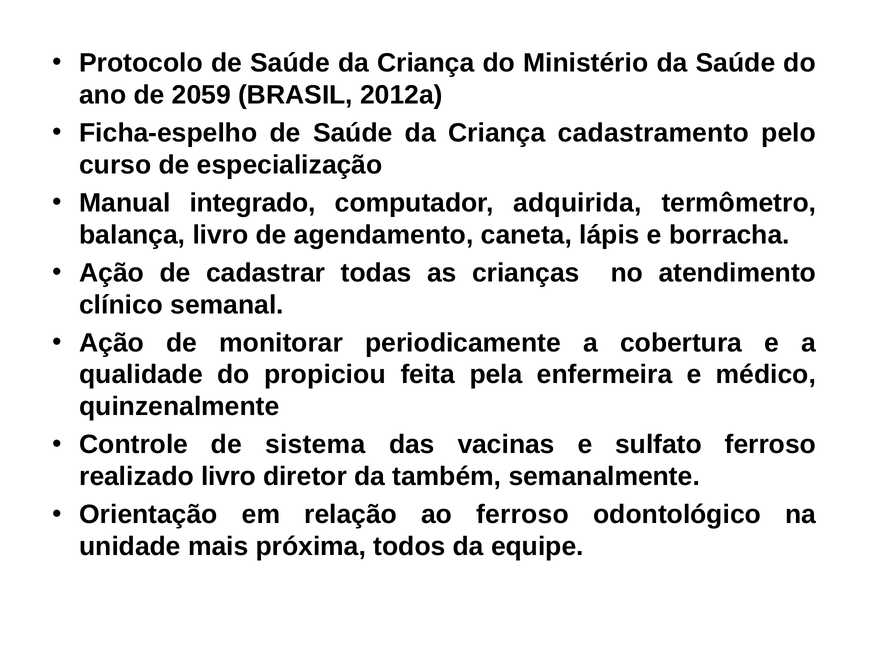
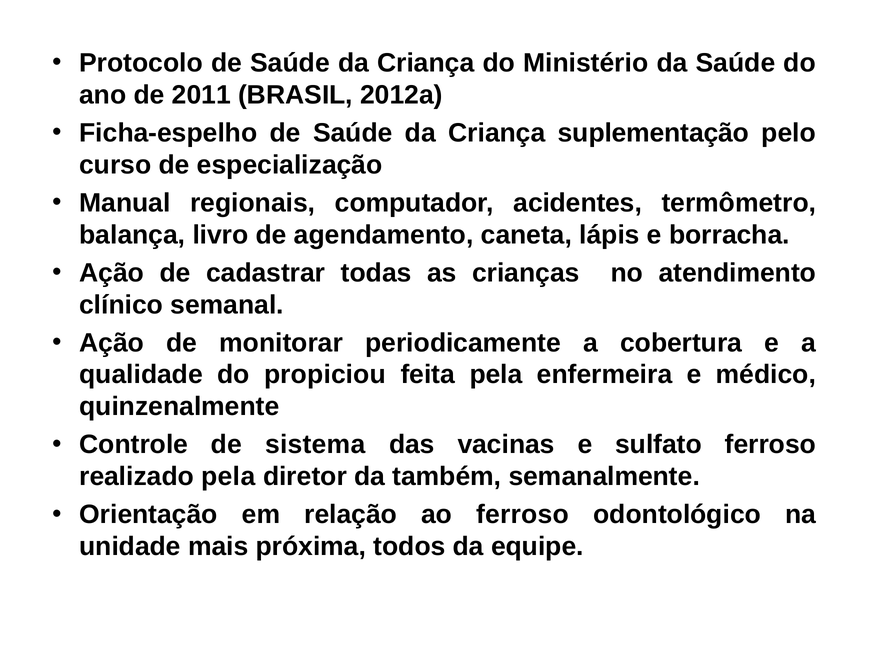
2059: 2059 -> 2011 (201, 95)
cadastramento: cadastramento -> suplementação (654, 133)
integrado: integrado -> regionais (253, 203)
adquirida: adquirida -> acidentes (578, 203)
realizado livro: livro -> pela (228, 476)
